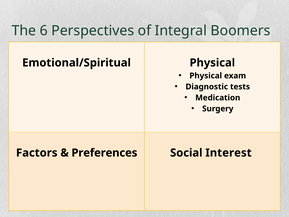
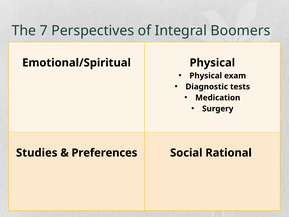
6: 6 -> 7 (44, 31)
Factors: Factors -> Studies (37, 153)
Interest: Interest -> Rational (229, 153)
